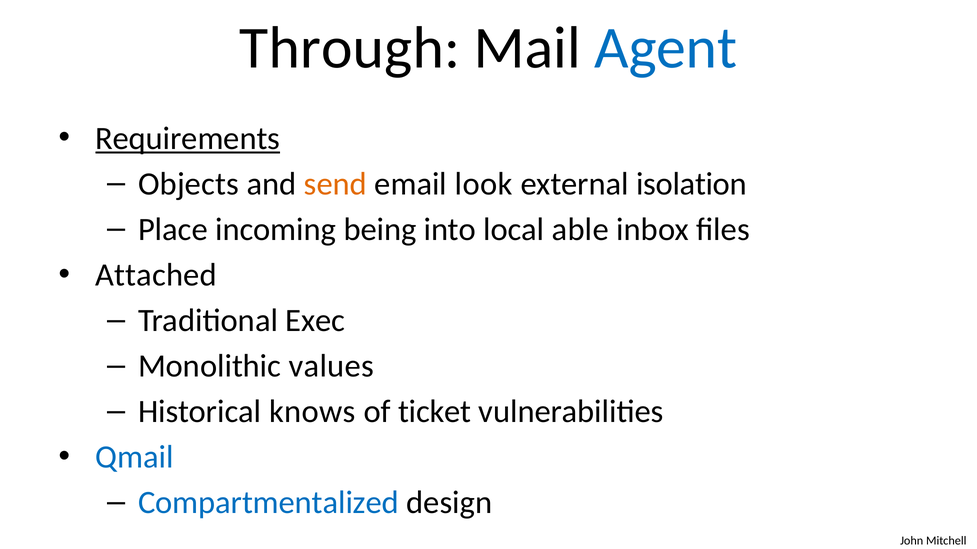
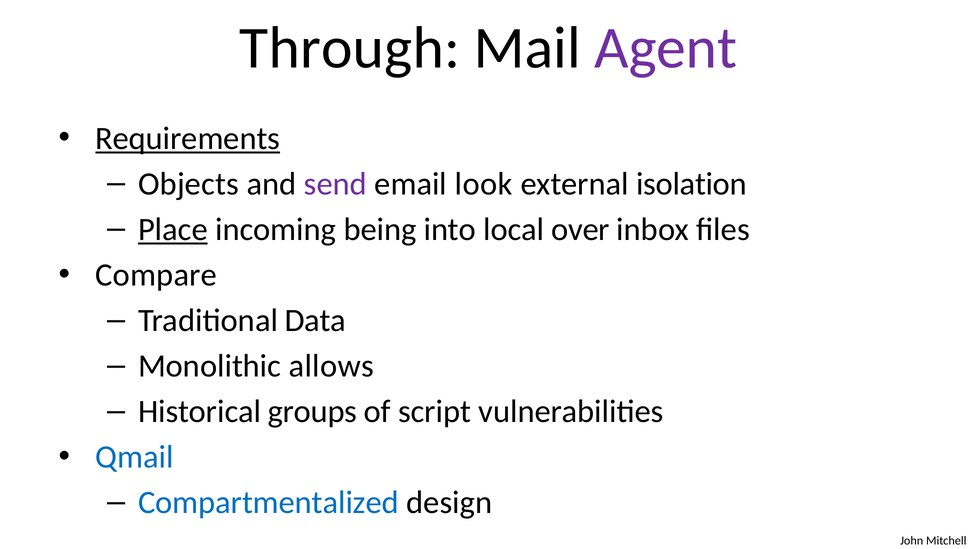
Agent colour: blue -> purple (666, 48)
send colour: orange -> purple (335, 184)
Place underline: none -> present (173, 230)
able: able -> over (581, 230)
Attached: Attached -> Compare (156, 275)
Exec: Exec -> Data (315, 321)
values: values -> allows (331, 367)
knows: knows -> groups (313, 412)
ticket: ticket -> script (435, 412)
